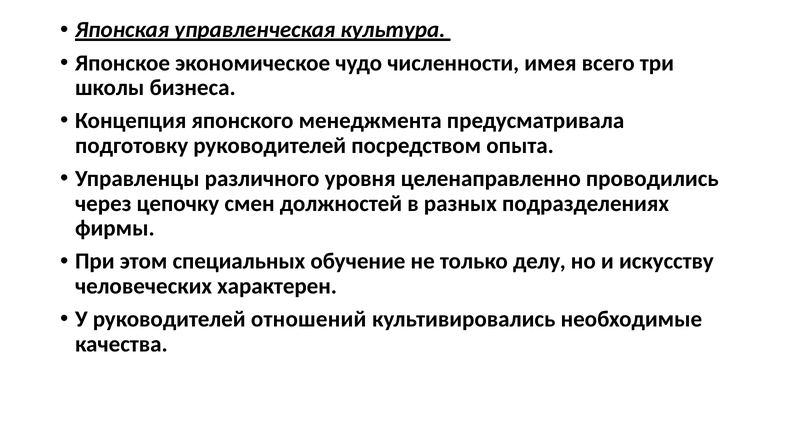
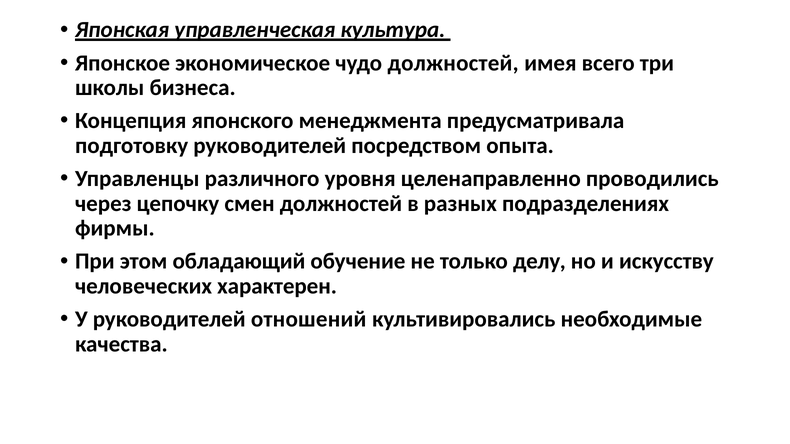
чудо численности: численности -> должностей (453, 63)
специальных: специальных -> обладающий (239, 262)
